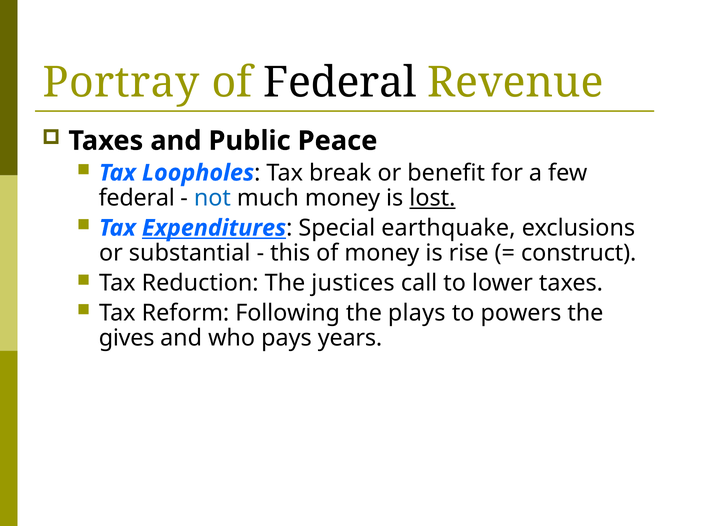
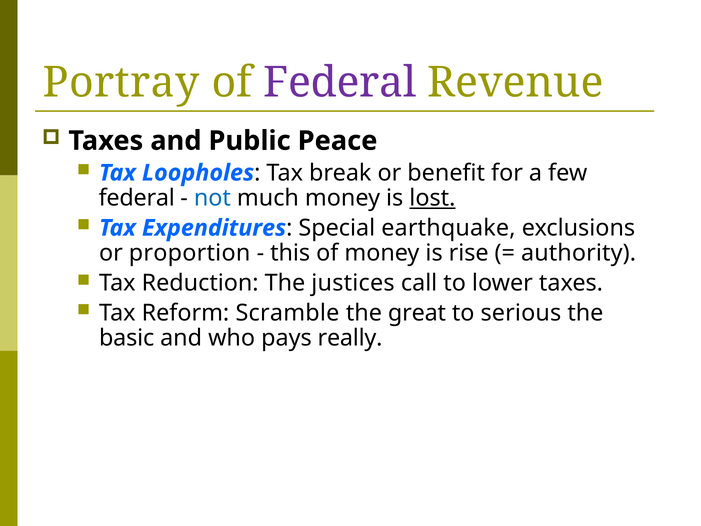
Federal colour: black -> purple (340, 82)
Expenditures underline: present -> none (214, 228)
substantial: substantial -> proportion (190, 253)
construct: construct -> authority (579, 253)
Following: Following -> Scramble (287, 313)
plays: plays -> great (417, 313)
powers: powers -> serious (521, 313)
gives: gives -> basic (127, 338)
years: years -> really (350, 338)
